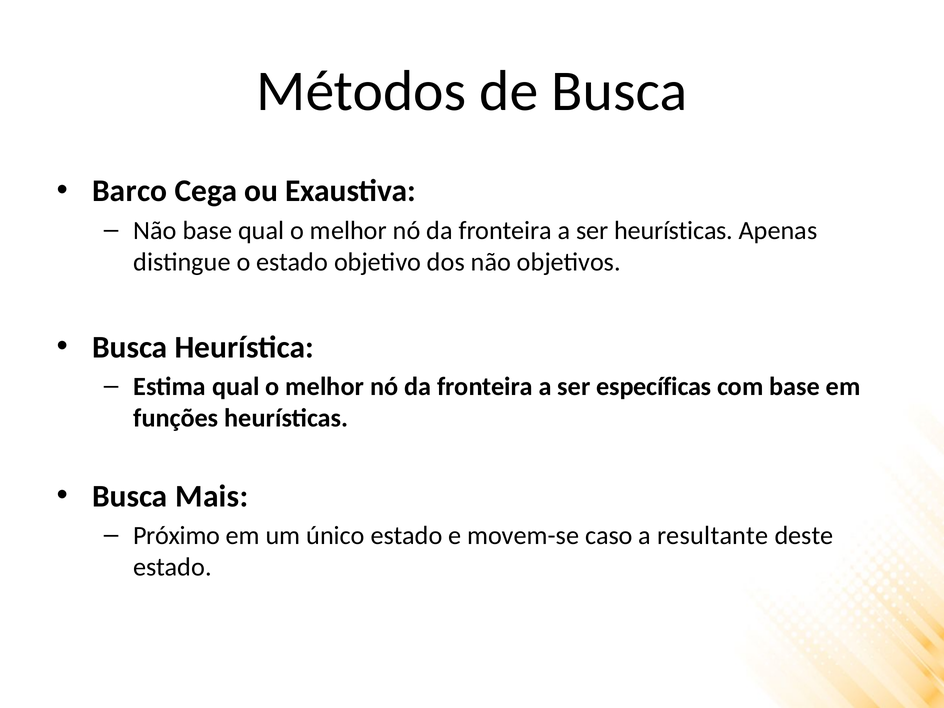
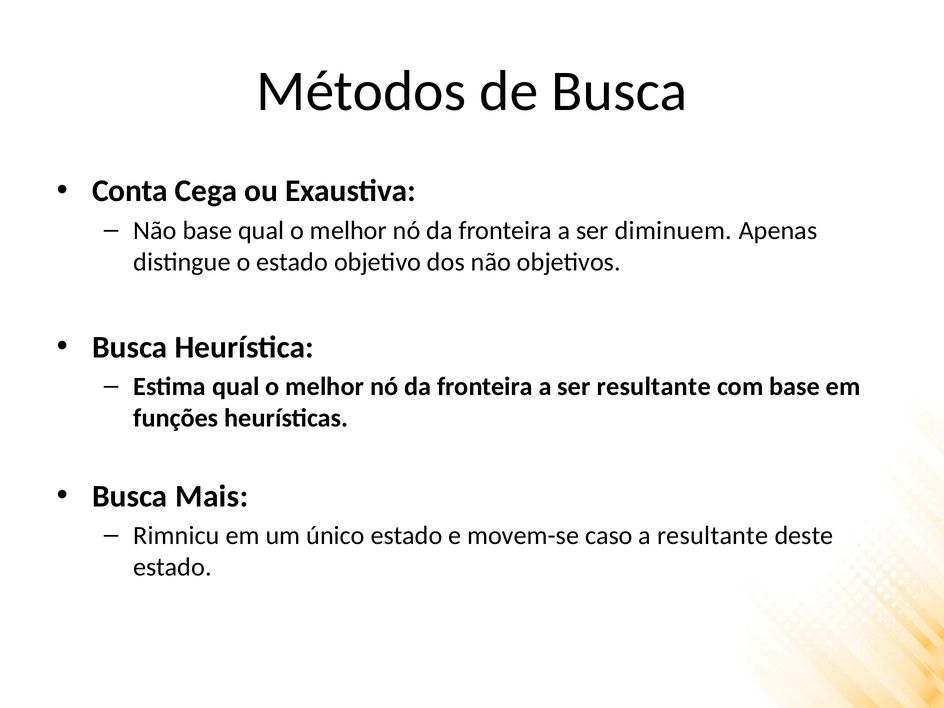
Barco: Barco -> Conta (130, 191)
ser heurísticas: heurísticas -> diminuem (673, 230)
ser específicas: específicas -> resultante (654, 387)
Próximo: Próximo -> Rimnicu (176, 536)
